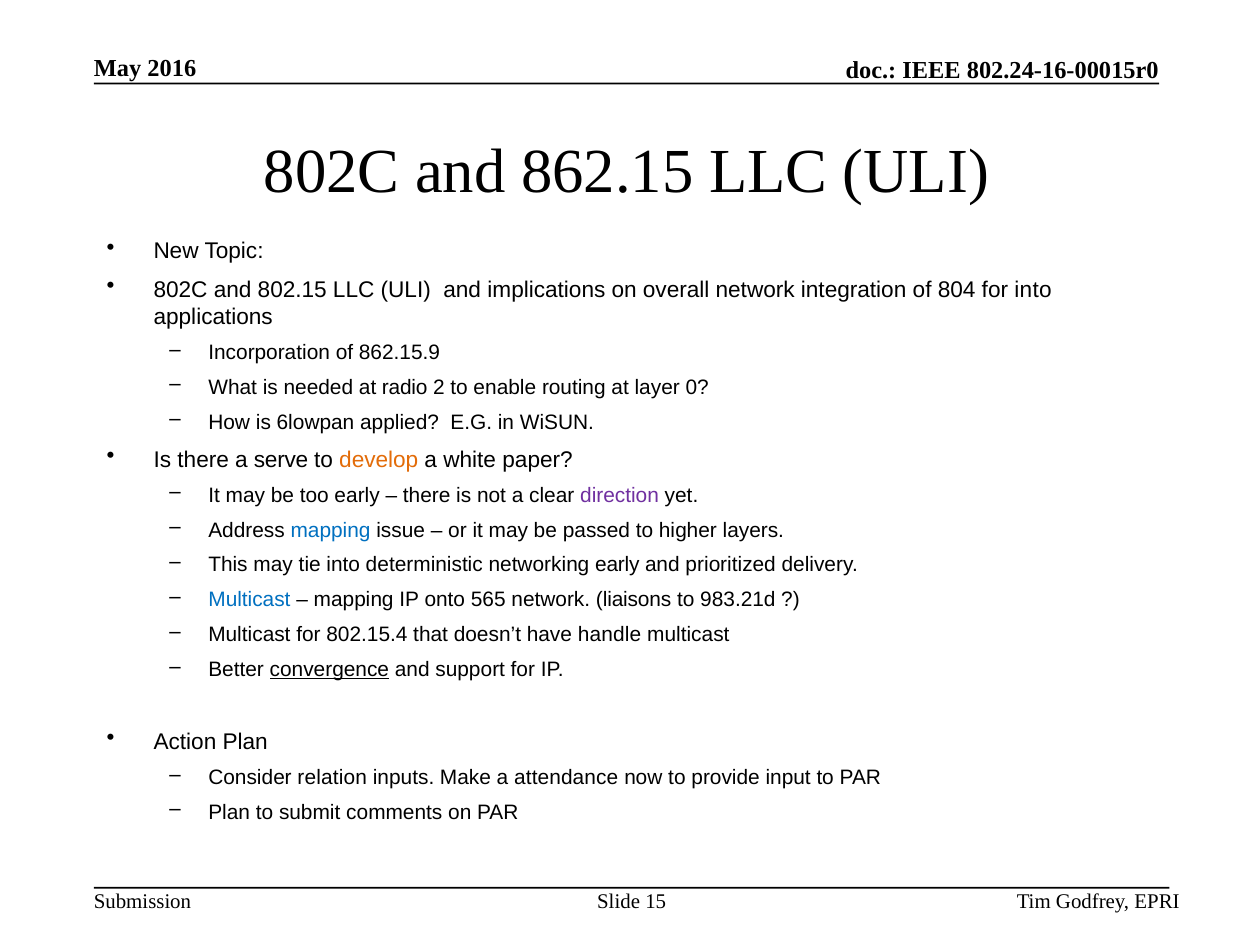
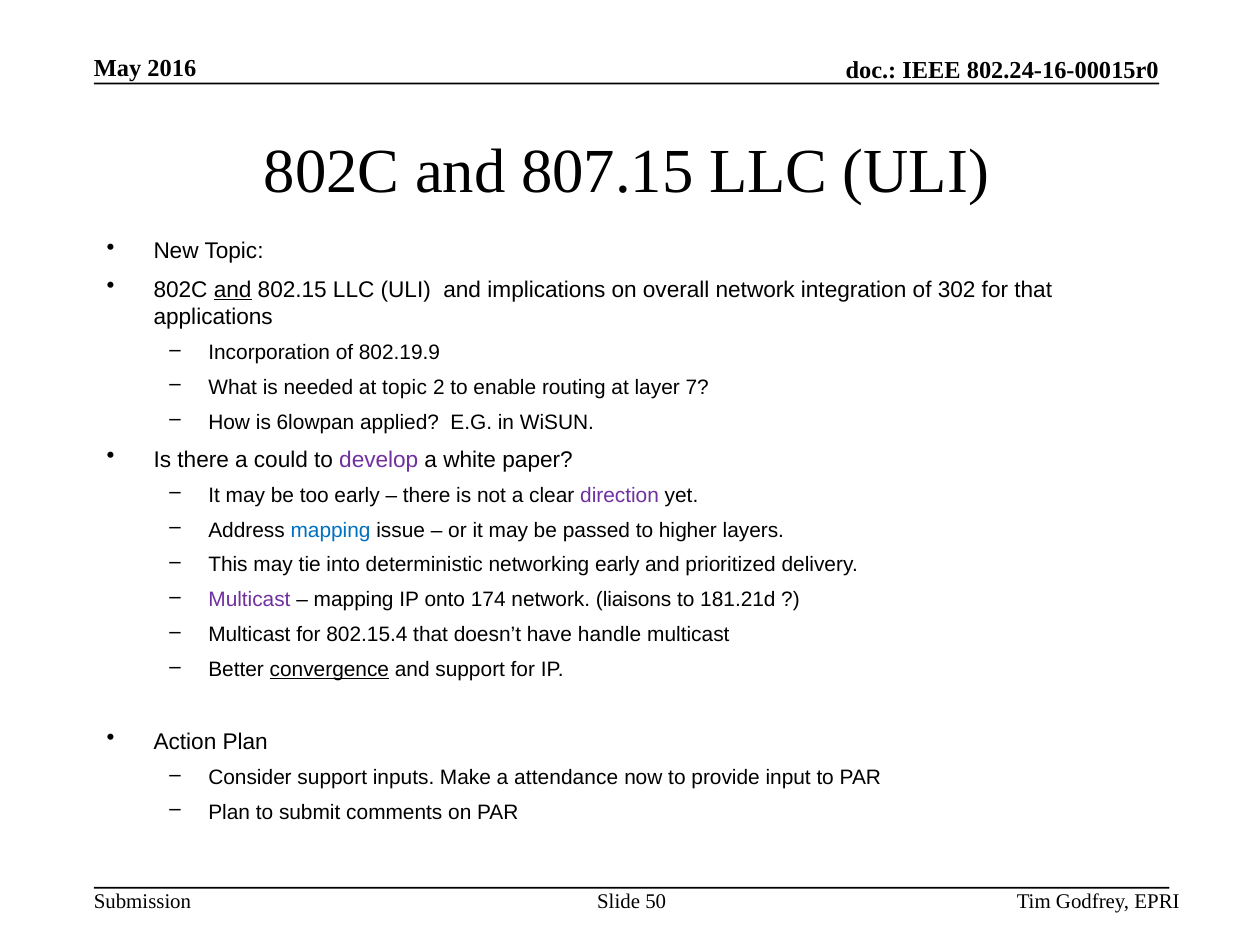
862.15: 862.15 -> 807.15 (607, 171)
and underline: none -> present (233, 290)
804: 804 -> 302 (957, 290)
for into: into -> that (1033, 290)
862.15.9: 862.15.9 -> 802.19.9 (399, 352)
at radio: radio -> topic (405, 387)
0: 0 -> 7 (697, 387)
serve: serve -> could (281, 460)
develop colour: orange -> purple (379, 460)
Multicast colour: blue -> purple (249, 600)
565: 565 -> 174 (488, 600)
983.21d: 983.21d -> 181.21d (738, 600)
Consider relation: relation -> support (332, 777)
15: 15 -> 50 (656, 901)
